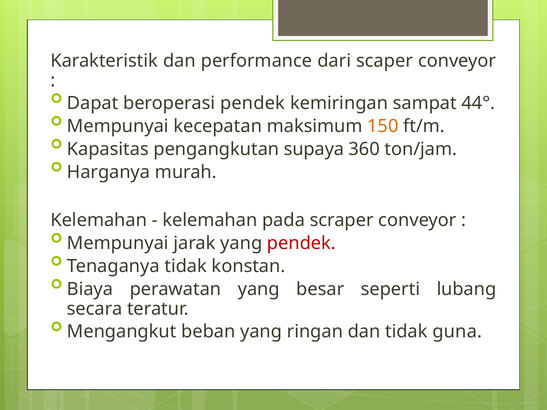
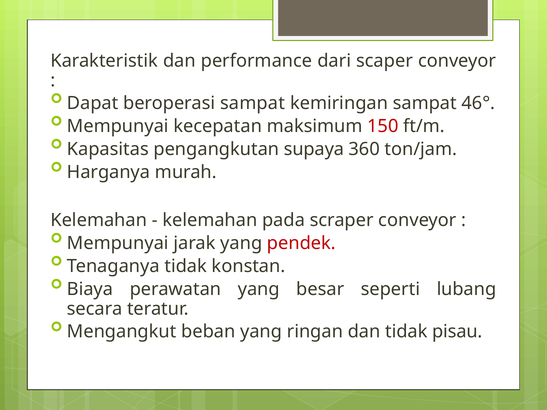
beroperasi pendek: pendek -> sampat (253, 103)
44°: 44° -> 46° (478, 103)
150 colour: orange -> red (383, 126)
guna: guna -> pisau (457, 332)
